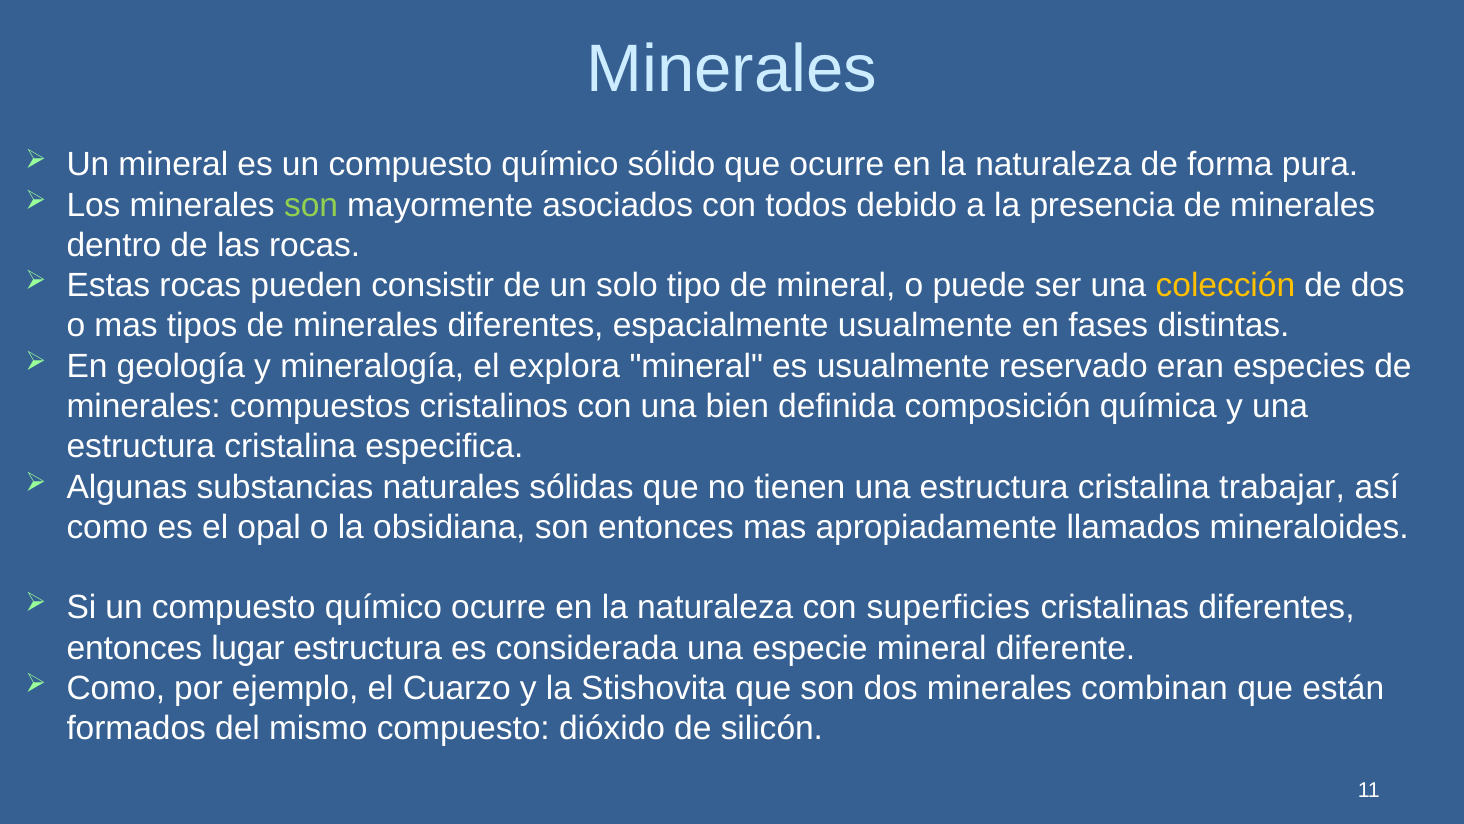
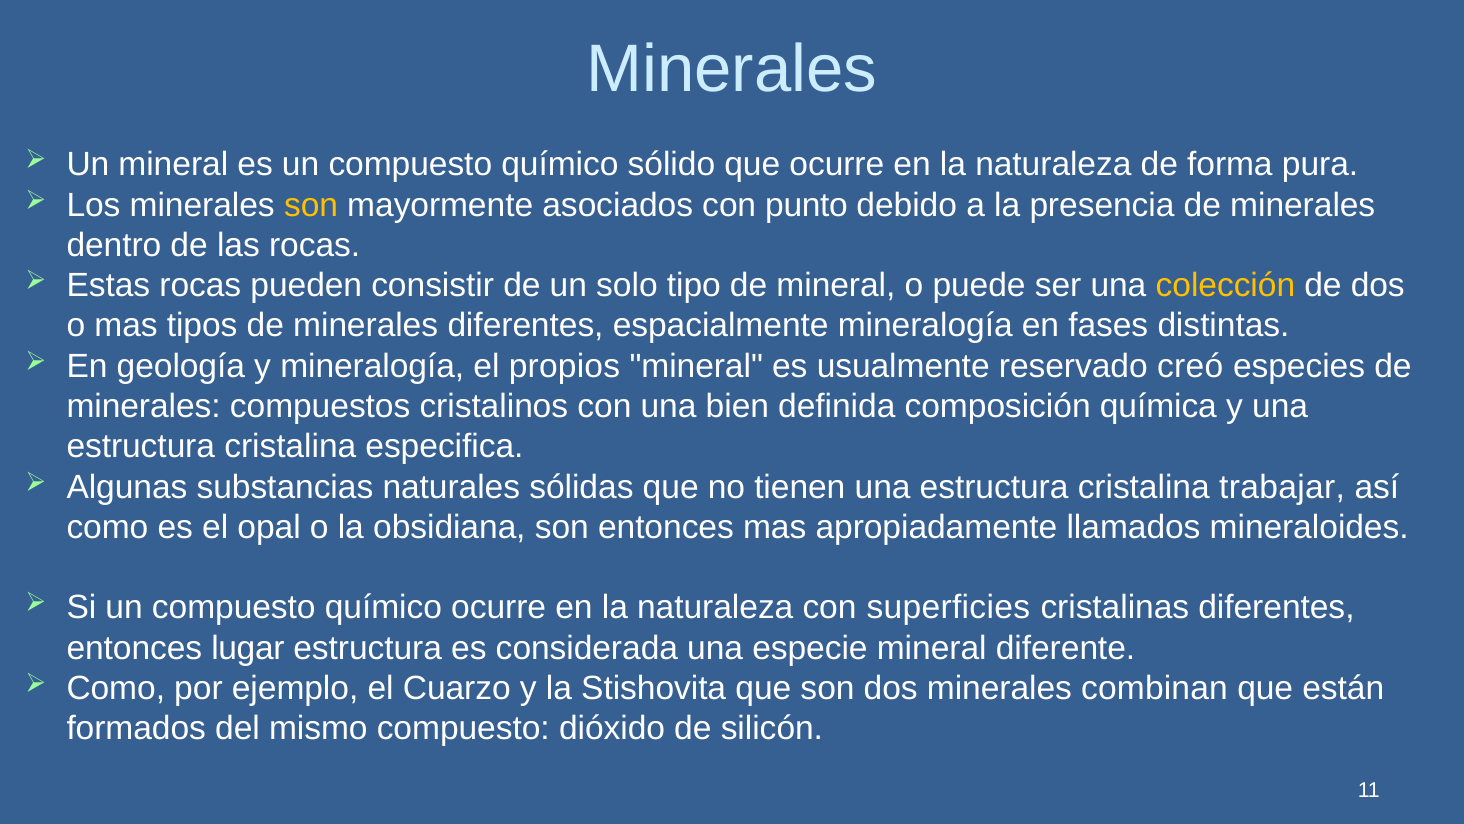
son colour: light green -> yellow (311, 205)
todos: todos -> punto (806, 205)
espacialmente usualmente: usualmente -> mineralogía (925, 326)
explora: explora -> propios (564, 366)
eran: eran -> creó (1190, 366)
